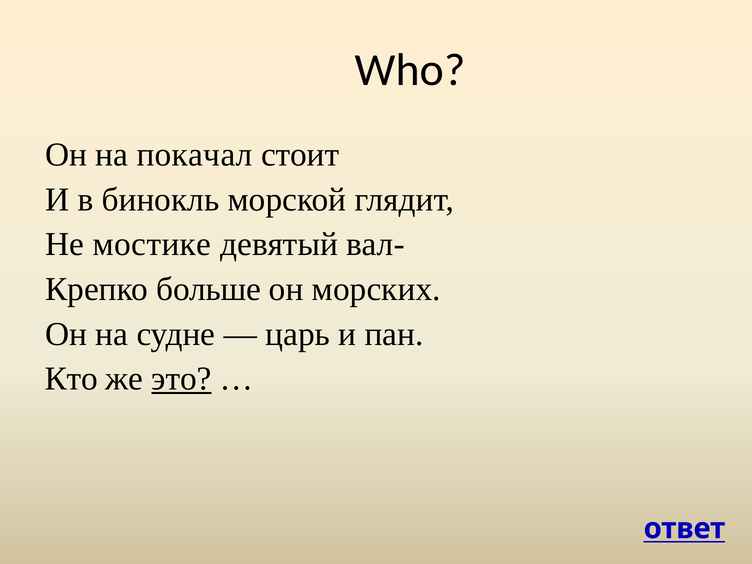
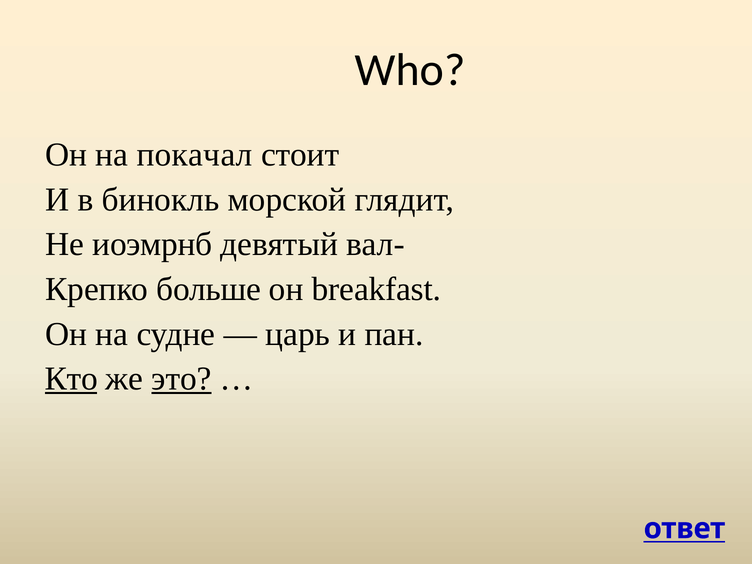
мостике: мостике -> иоэмрнб (152, 244)
морских: морских -> breakfast (376, 289)
Кто underline: none -> present (71, 379)
